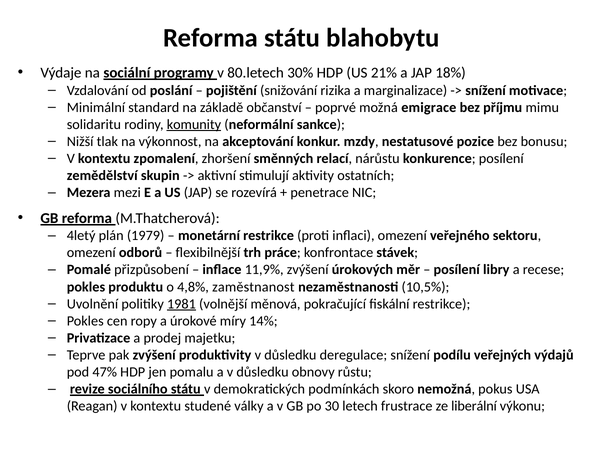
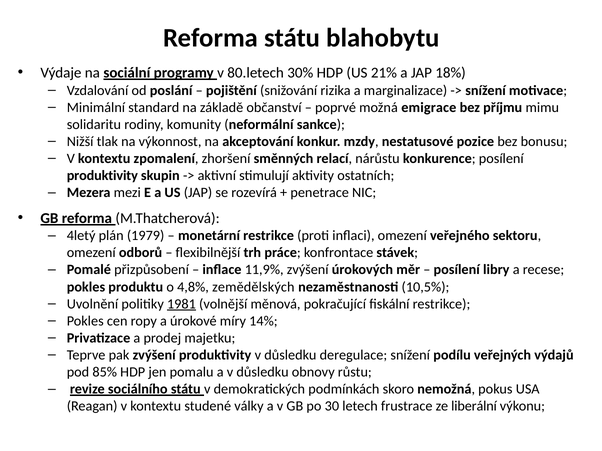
komunity underline: present -> none (194, 125)
zemědělství: zemědělství -> produktivity (102, 176)
zaměstnanost: zaměstnanost -> zemědělských (253, 287)
47%: 47% -> 85% (105, 372)
